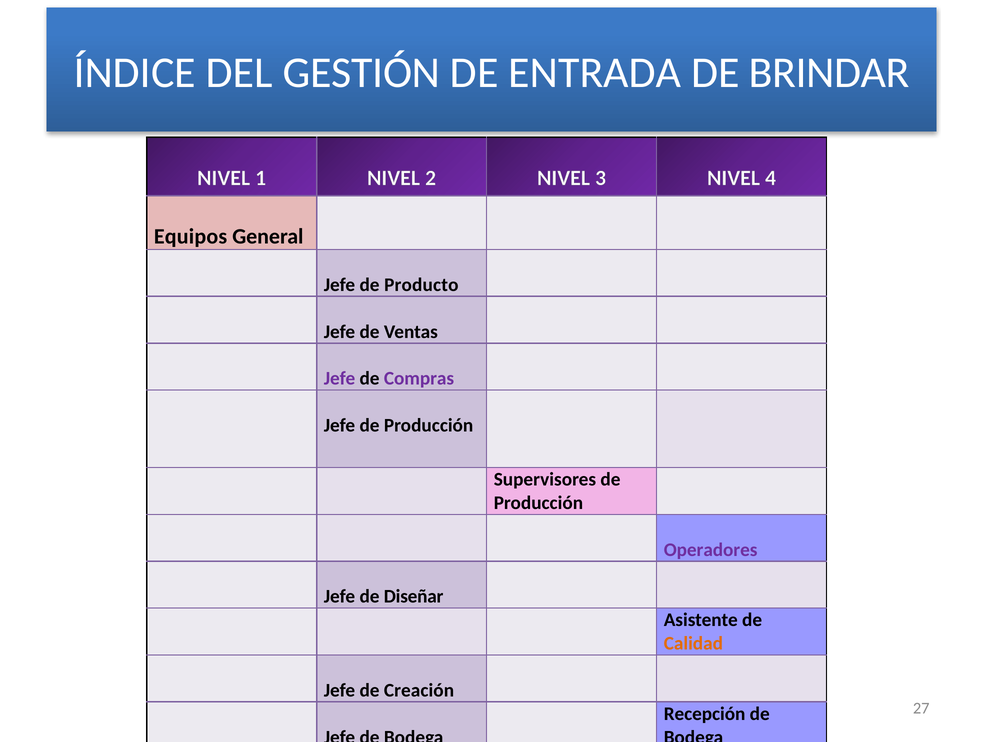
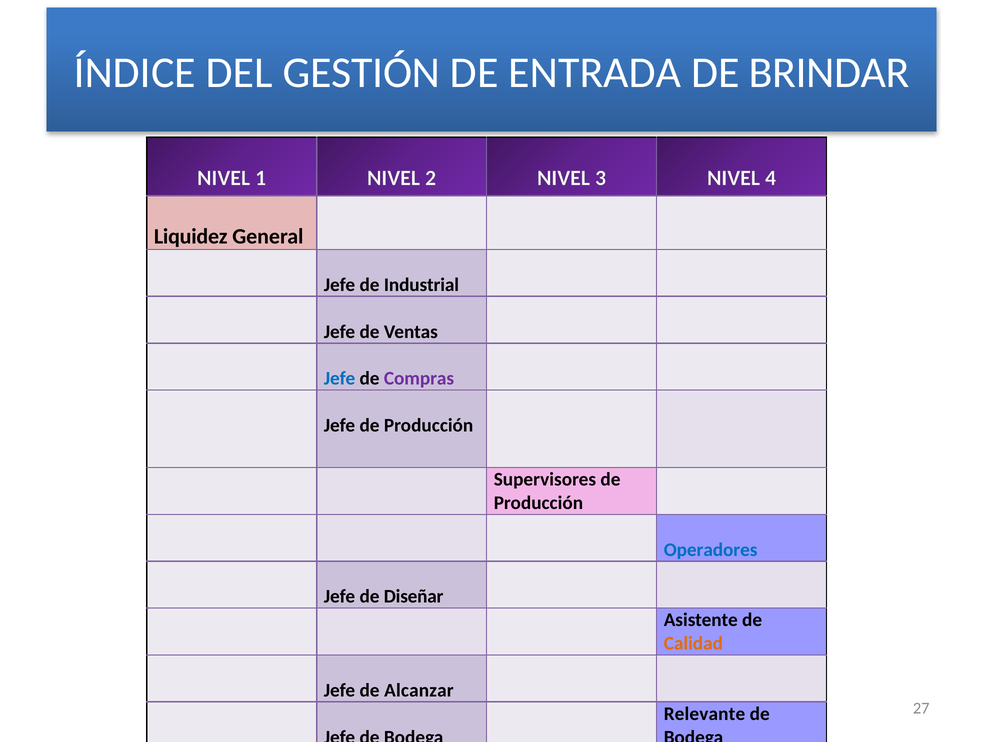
Equipos: Equipos -> Liquidez (191, 236)
Producto: Producto -> Industrial (421, 285)
Jefe colour: purple -> blue (340, 378)
Operadores colour: purple -> blue (711, 550)
Creación: Creación -> Alcanzar (419, 690)
Recepción: Recepción -> Relevante (704, 714)
